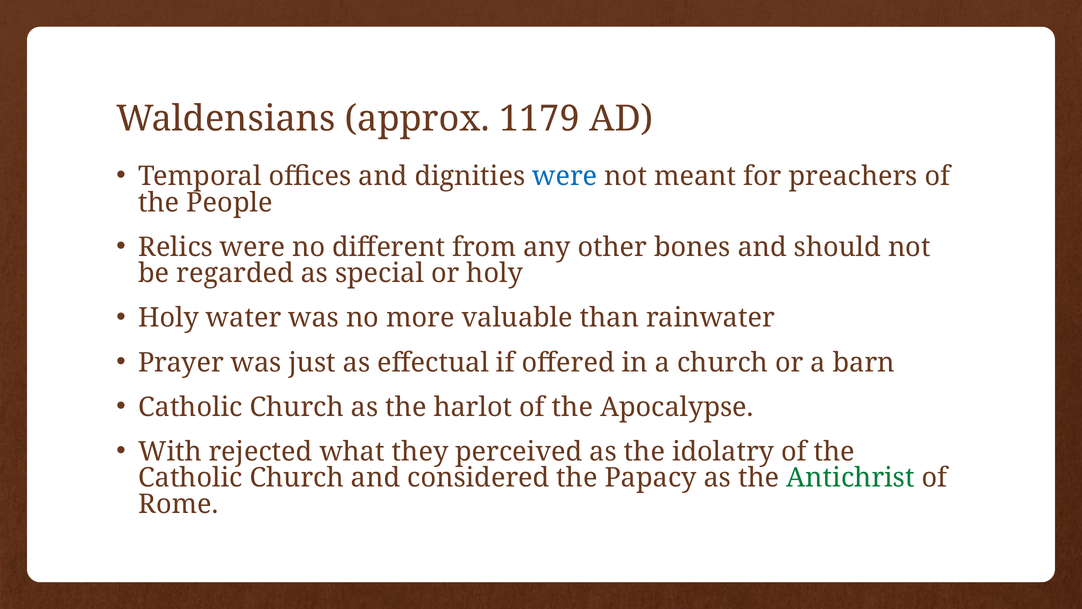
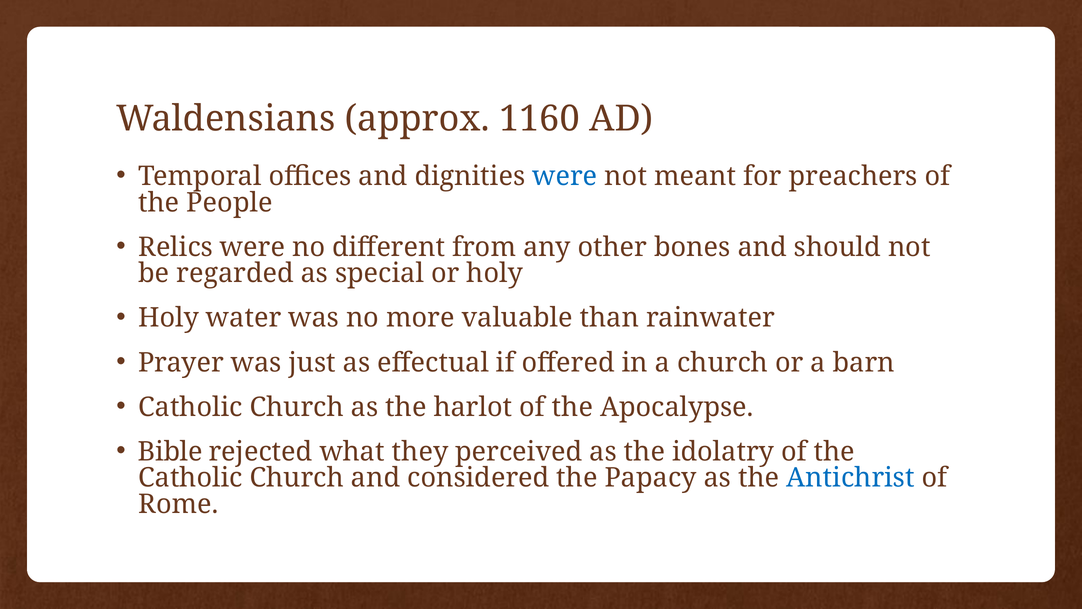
1179: 1179 -> 1160 (539, 119)
With: With -> Bible (170, 452)
Antichrist colour: green -> blue (851, 478)
